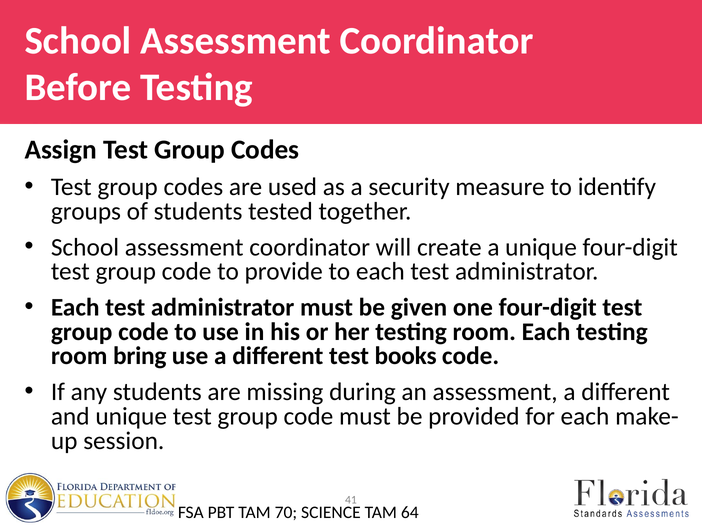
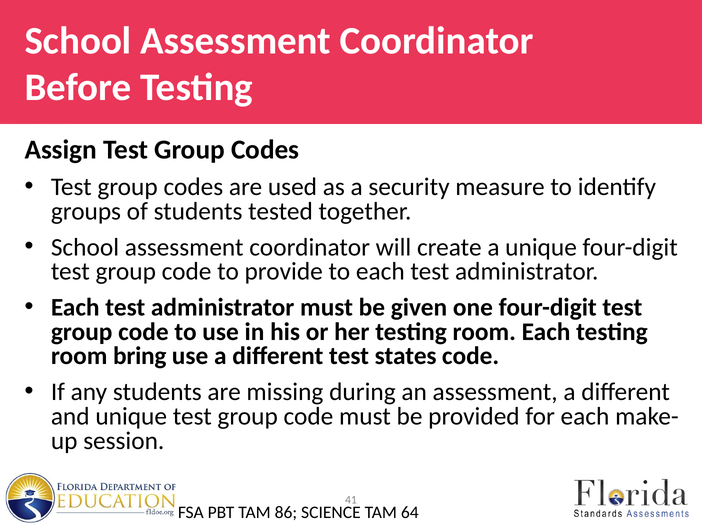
books: books -> states (406, 356)
70: 70 -> 86 (286, 513)
